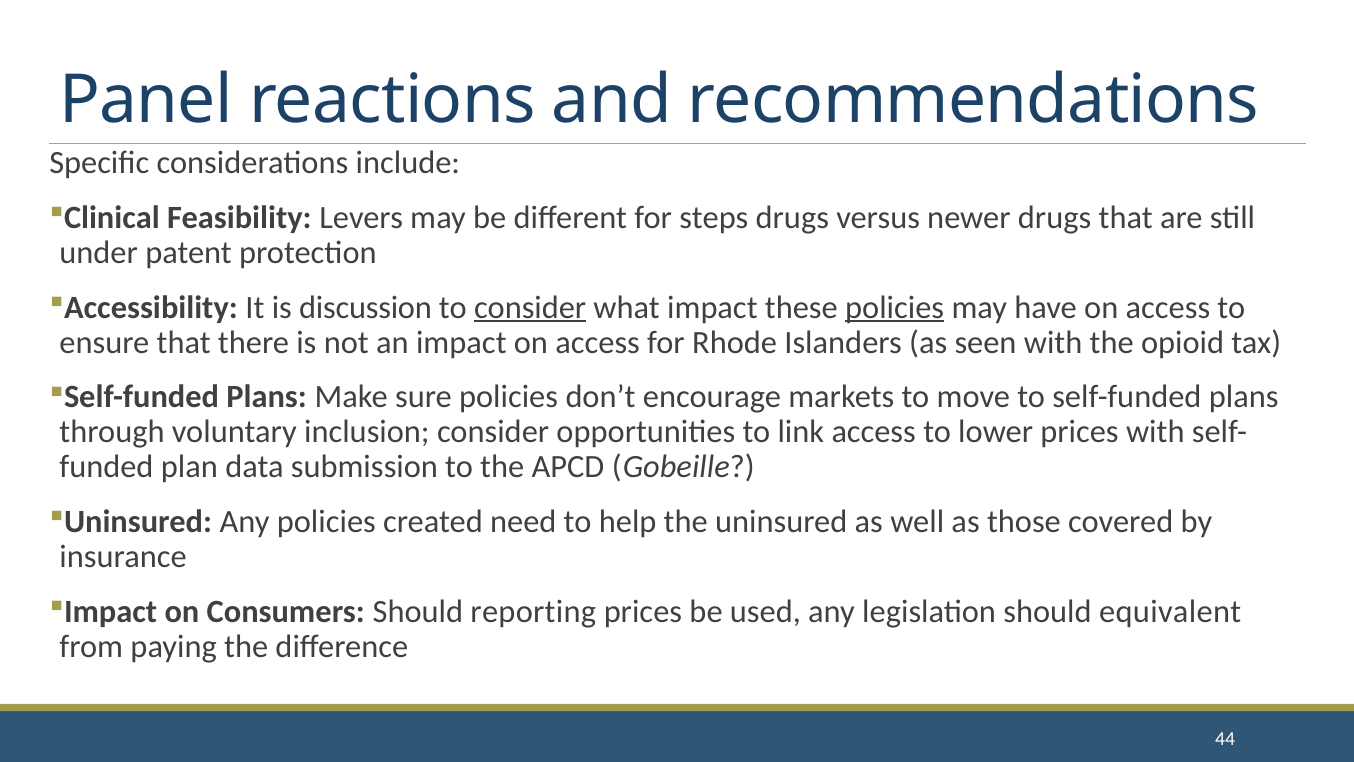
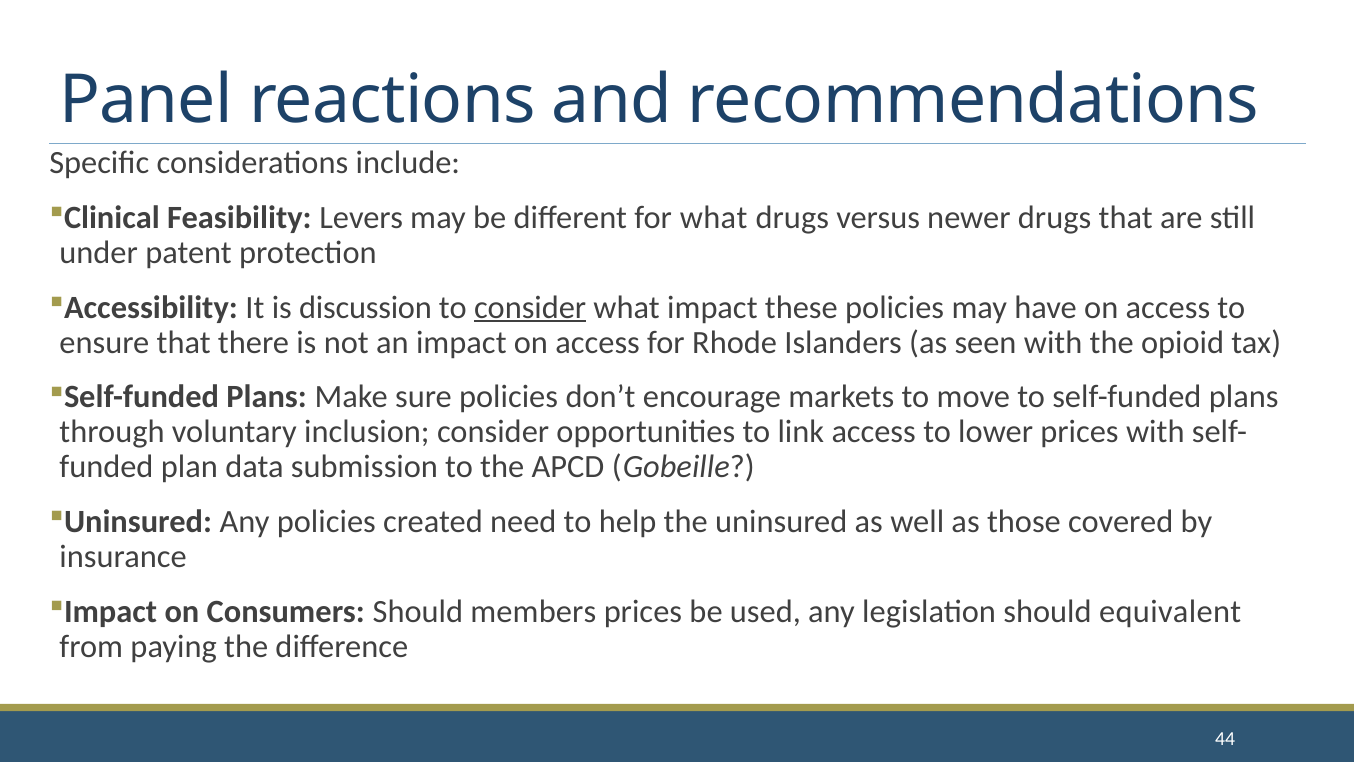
for steps: steps -> what (714, 217)
policies underline: present -> none (895, 307)
reporting: reporting -> members (533, 612)
